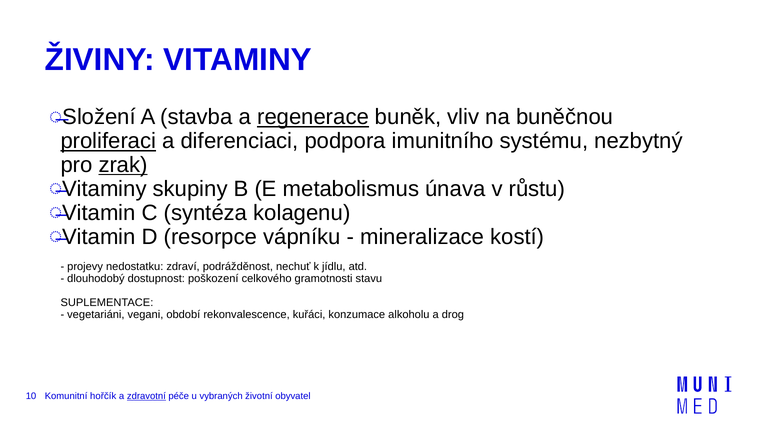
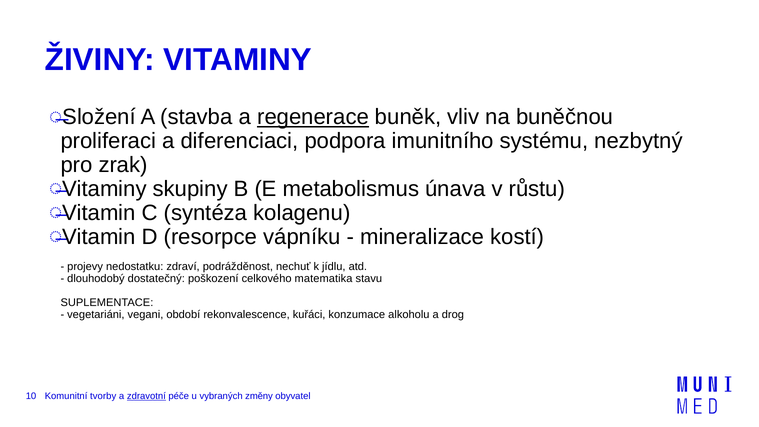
proliferaci underline: present -> none (108, 141)
zrak underline: present -> none (123, 165)
dostupnost: dostupnost -> dostatečný (156, 279)
gramotnosti: gramotnosti -> matematika (324, 279)
hořčík: hořčík -> tvorby (103, 396)
životní: životní -> změny (259, 396)
